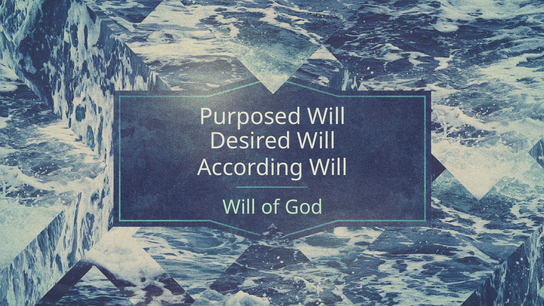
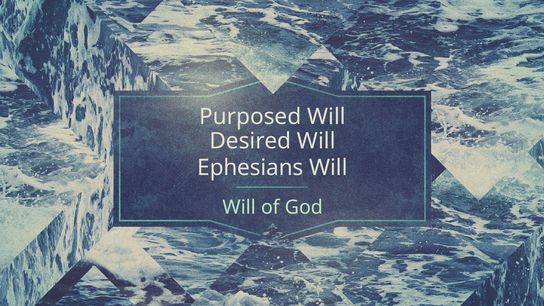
According: According -> Ephesians (250, 168)
